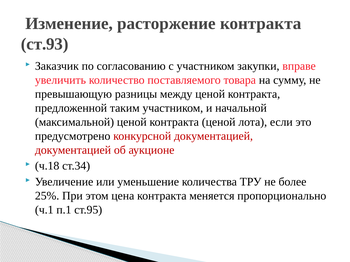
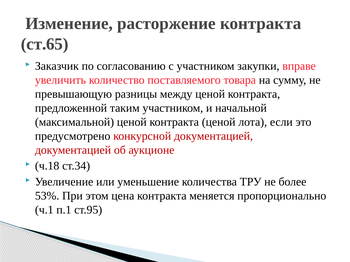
ст.93: ст.93 -> ст.65 (45, 44)
25%: 25% -> 53% (47, 196)
